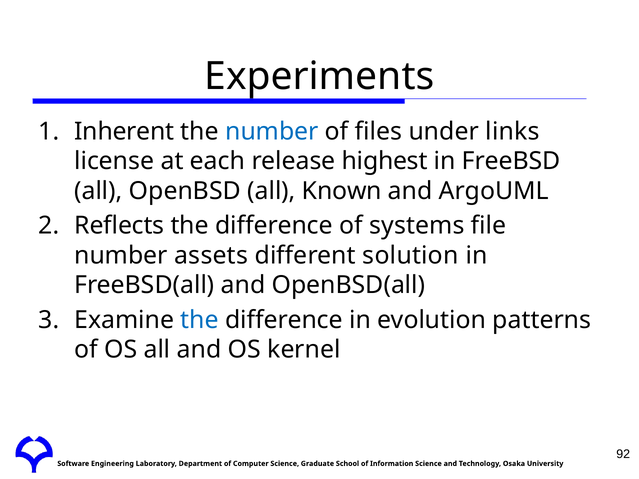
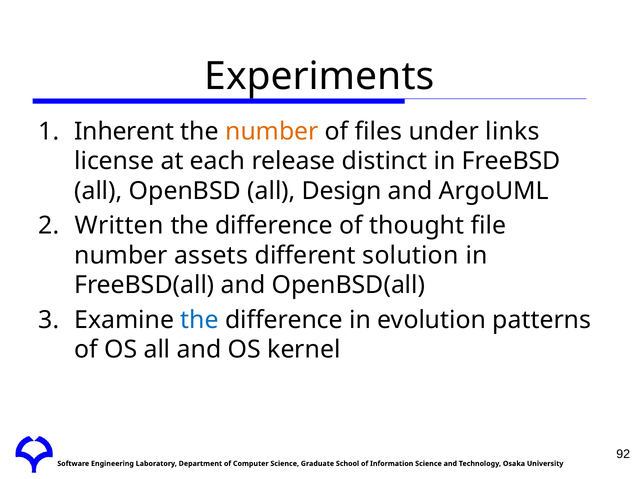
number colour: blue -> orange (272, 132)
highest: highest -> distinct (385, 161)
Known: Known -> Design (342, 191)
Reflects: Reflects -> Written (119, 226)
systems: systems -> thought (417, 226)
